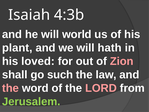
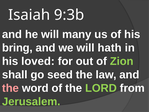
4:3b: 4:3b -> 9:3b (69, 15)
world: world -> many (77, 34)
plant: plant -> bring (17, 48)
Zion colour: pink -> light green (122, 61)
such: such -> seed (60, 75)
LORD colour: pink -> light green (101, 88)
